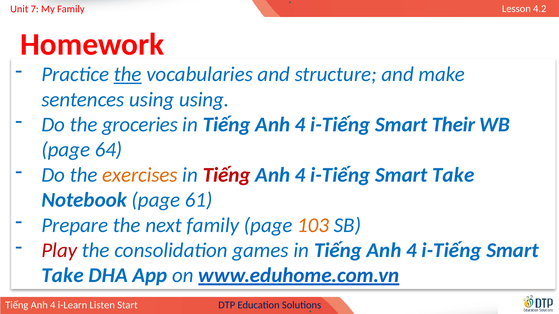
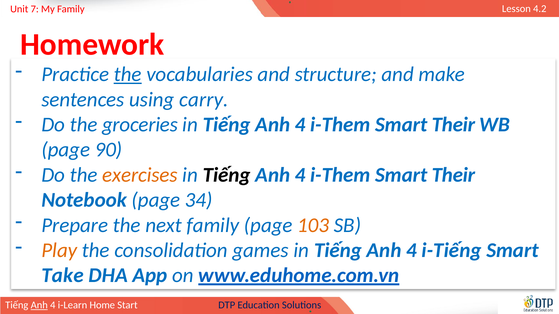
using using: using -> carry (204, 100)
i-Tiếng: i-Tiếng -> i-Them (340, 125)
64: 64 -> 90 (109, 150)
Tiếng colour: red -> black (227, 175)
i-Tiếng: i-Tiếng -> i-Them (340, 175)
Take: Take -> Their (453, 175)
61: 61 -> 34 (199, 200)
Play colour: red -> orange (59, 251)
Anh underline: none -> present (39, 306)
Listen: Listen -> Home (102, 306)
